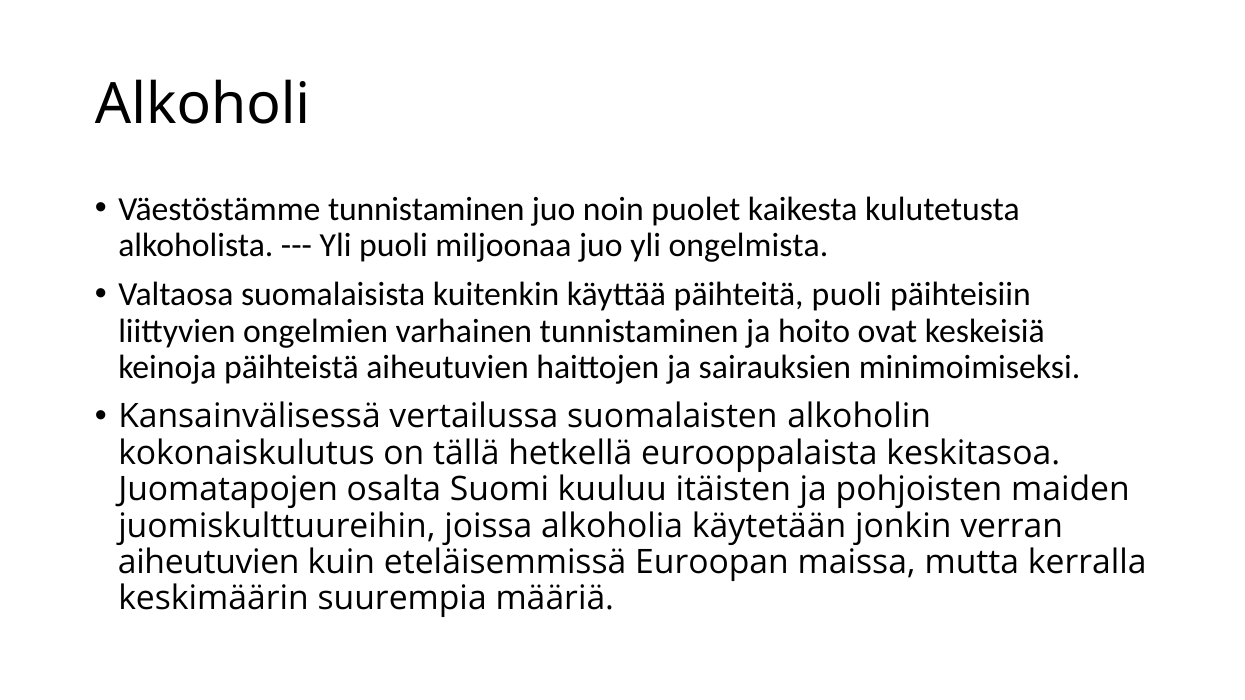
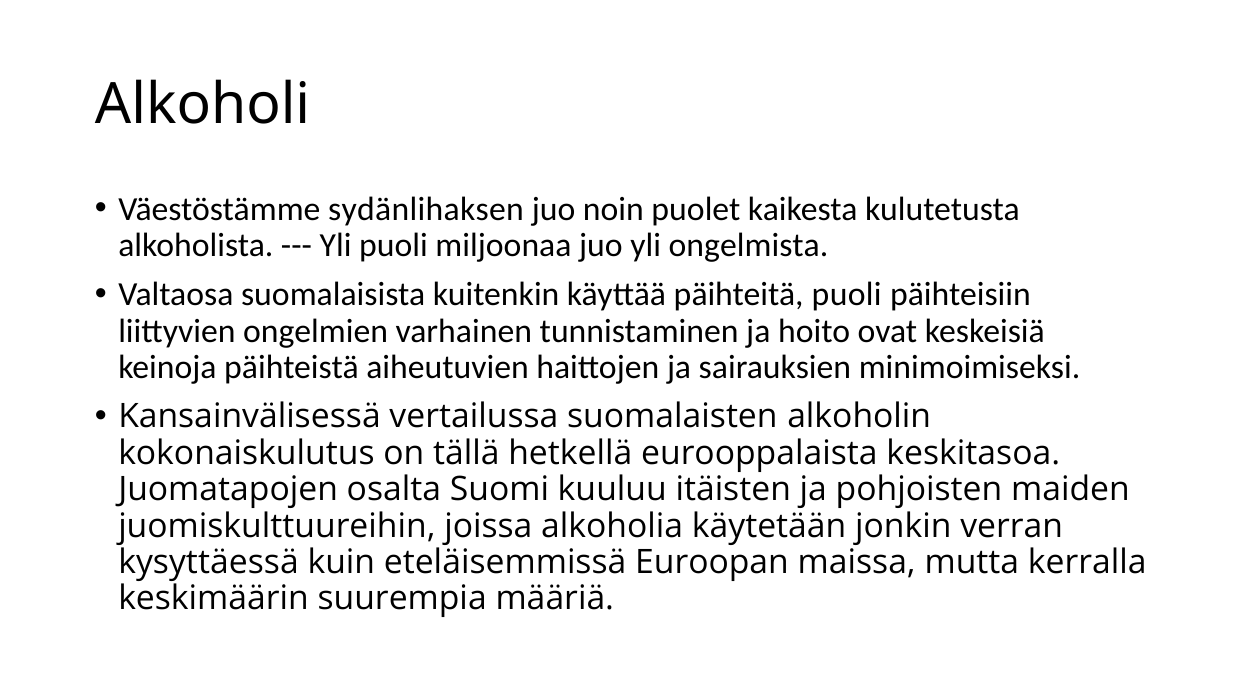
Väestöstämme tunnistaminen: tunnistaminen -> sydänlihaksen (426, 209)
aiheutuvien: aiheutuvien -> kysyttäessä (209, 563)
